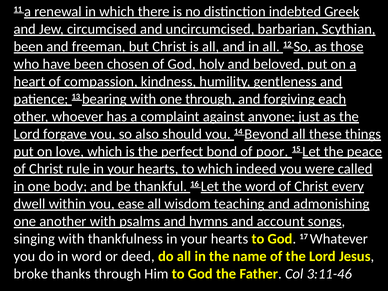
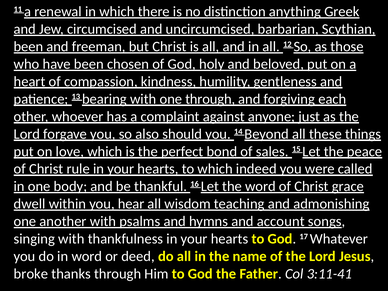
indebted: indebted -> anything (295, 12)
poor: poor -> sales (272, 151)
every: every -> grace (348, 186)
ease: ease -> hear (131, 204)
3:11-46: 3:11-46 -> 3:11-41 (329, 274)
